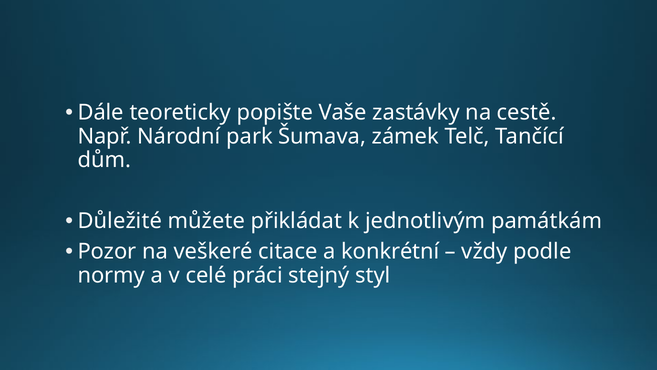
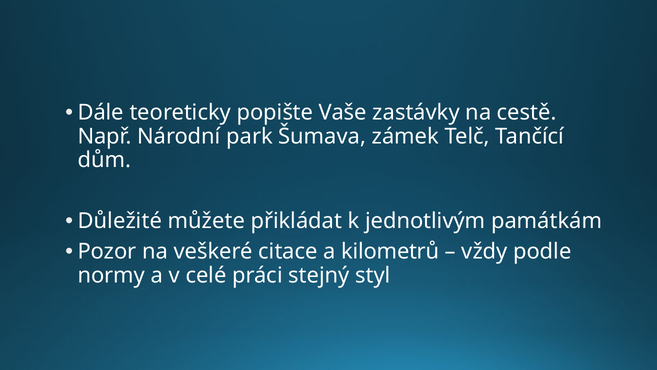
konkrétní: konkrétní -> kilometrů (390, 251)
